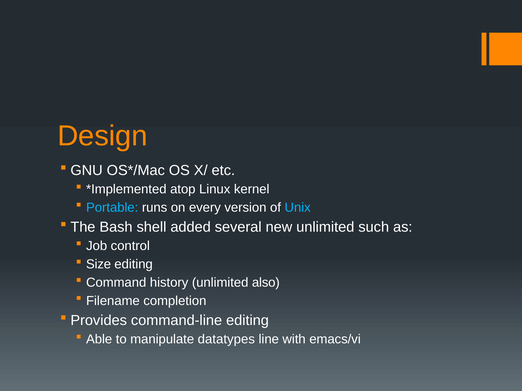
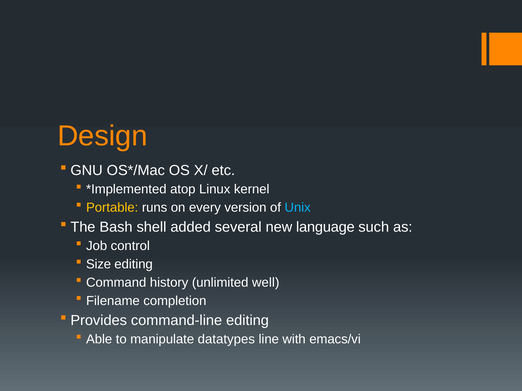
Portable colour: light blue -> yellow (112, 208)
new unlimited: unlimited -> language (325, 227)
also: also -> well (266, 283)
